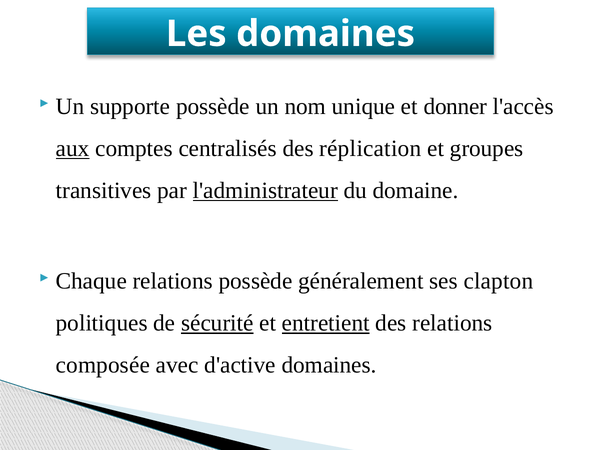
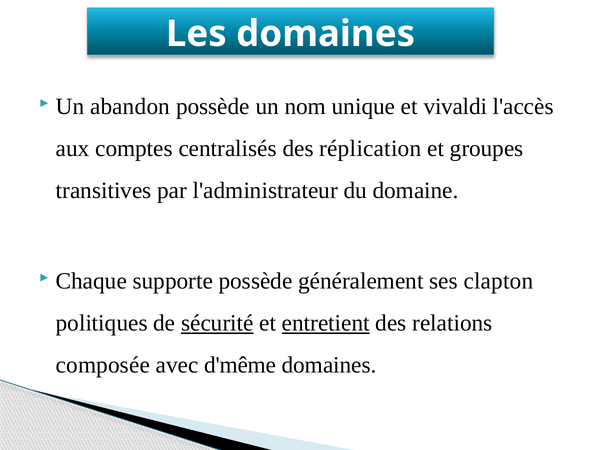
supporte: supporte -> abandon (130, 106)
donner: donner -> vivaldi (455, 106)
aux underline: present -> none (73, 148)
l'administrateur underline: present -> none (265, 190)
Chaque relations: relations -> supporte (173, 281)
d'active: d'active -> d'même (240, 365)
